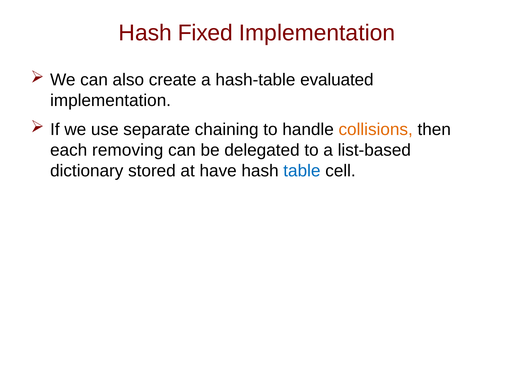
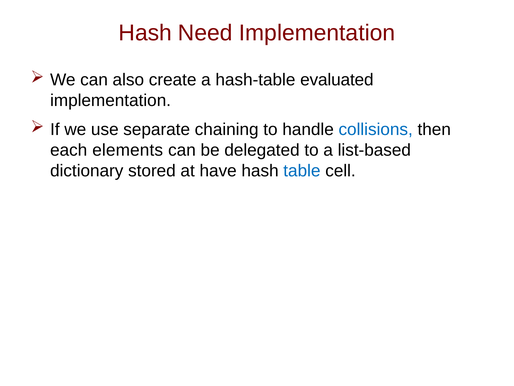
Fixed: Fixed -> Need (205, 33)
collisions colour: orange -> blue (376, 129)
removing: removing -> elements (128, 150)
